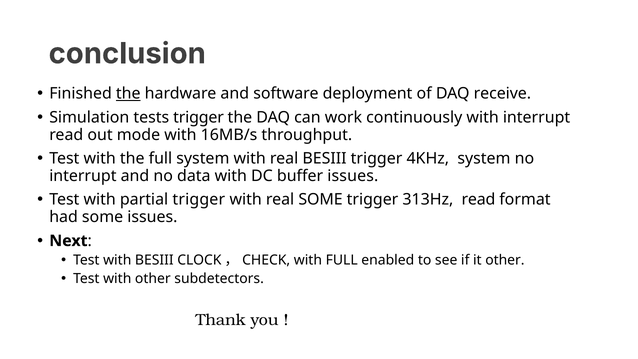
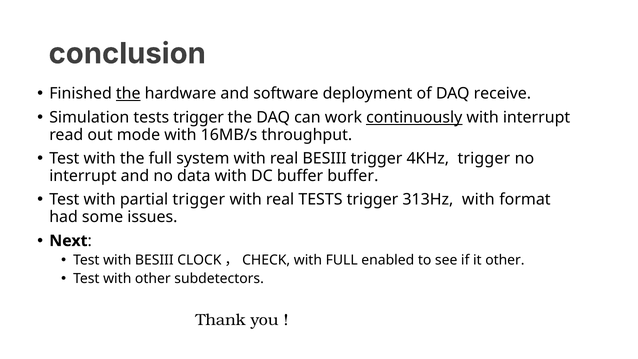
continuously underline: none -> present (414, 117)
4KHz system: system -> trigger (484, 159)
buffer issues: issues -> buffer (353, 176)
real SOME: SOME -> TESTS (320, 200)
313Hz read: read -> with (478, 200)
